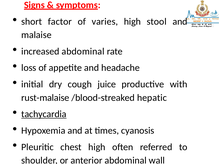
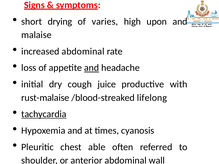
factor: factor -> drying (60, 21)
stool: stool -> upon (157, 21)
and underline: none -> present (92, 68)
hepatic: hepatic -> lifelong (152, 98)
chest high: high -> able (97, 147)
